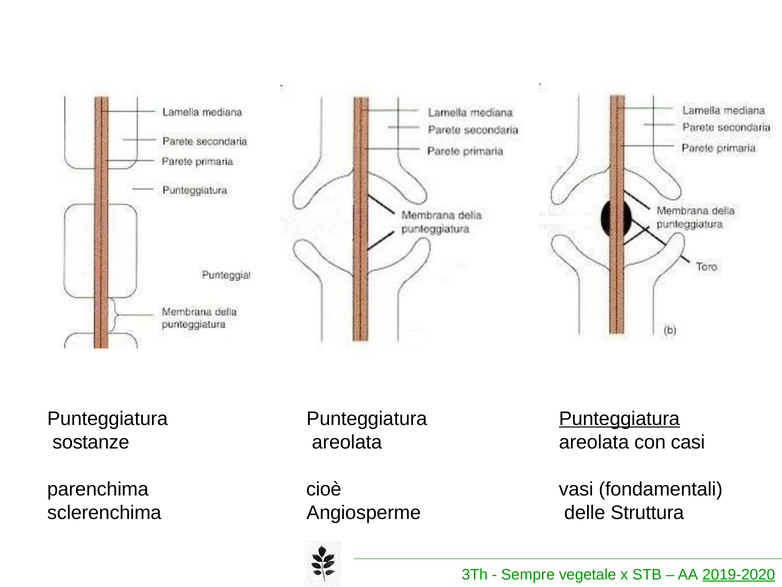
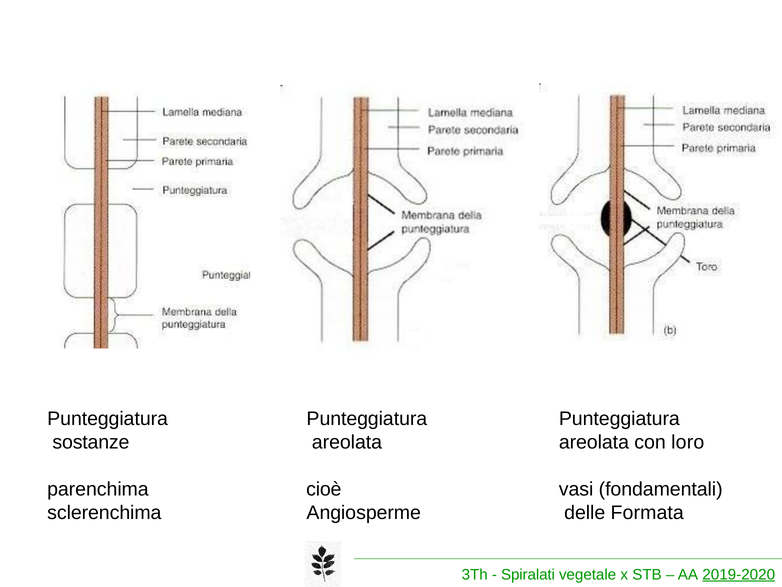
Punteggiatura underline: present -> none (619, 418)
casi: casi -> loro (688, 442)
Struttura: Struttura -> Formata (647, 512)
Sempre: Sempre -> Spiralati (528, 574)
